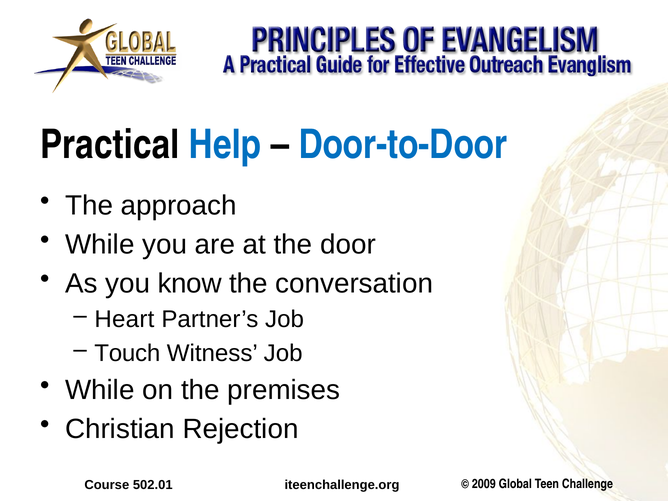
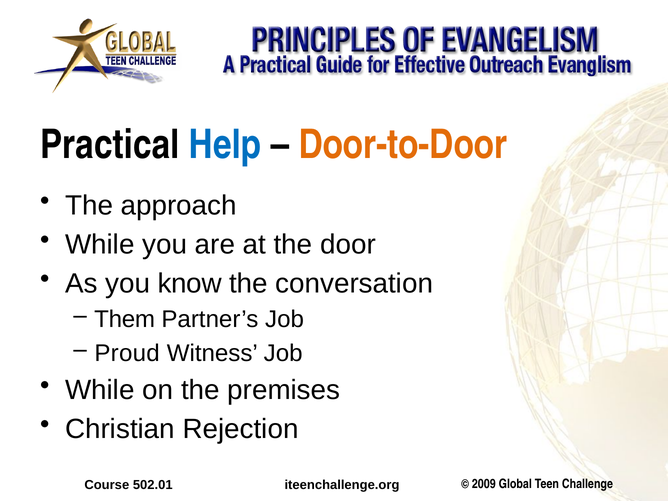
Door-to-Door colour: blue -> orange (403, 145)
Heart: Heart -> Them (125, 319)
Touch: Touch -> Proud (127, 353)
